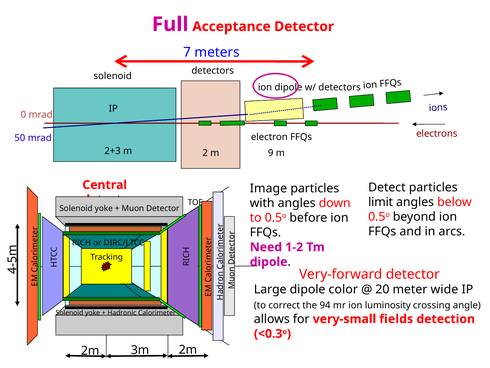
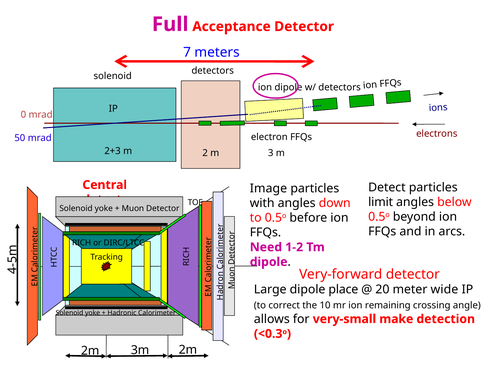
9: 9 -> 3 (271, 153)
color: color -> place (343, 289)
94: 94 -> 10 (325, 305)
luminosity: luminosity -> remaining (388, 305)
fields: fields -> make (396, 319)
